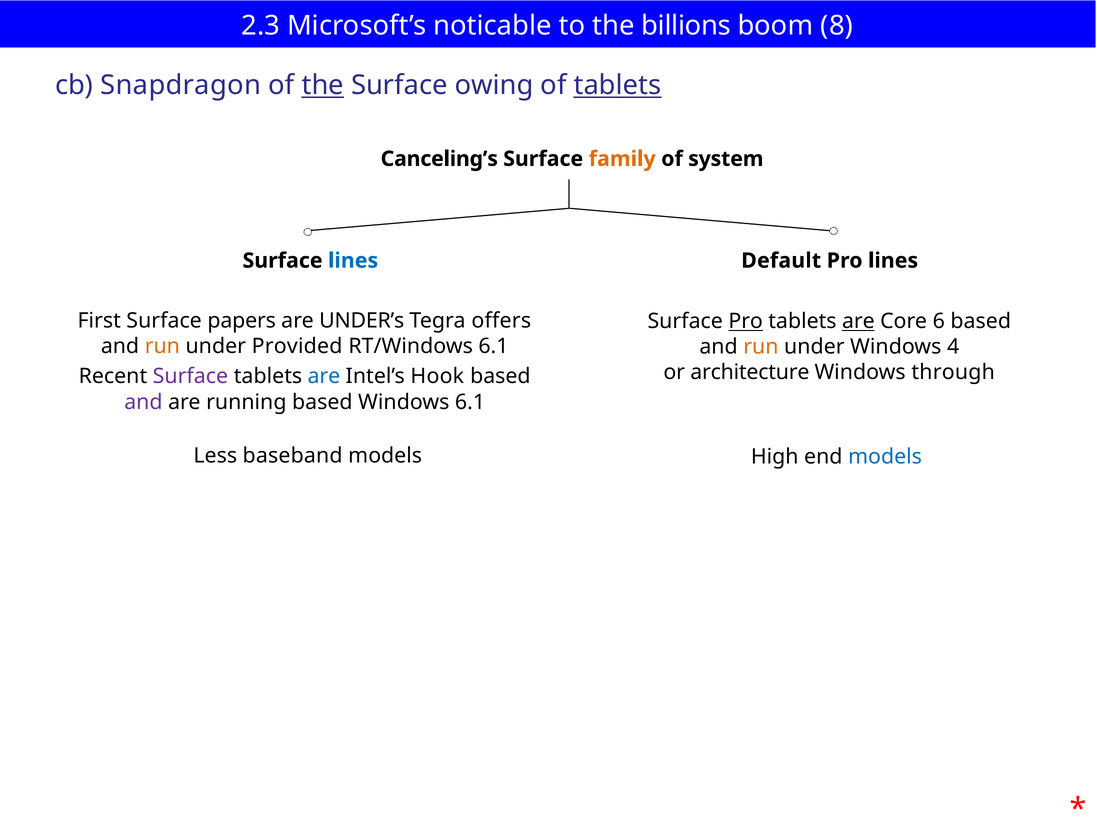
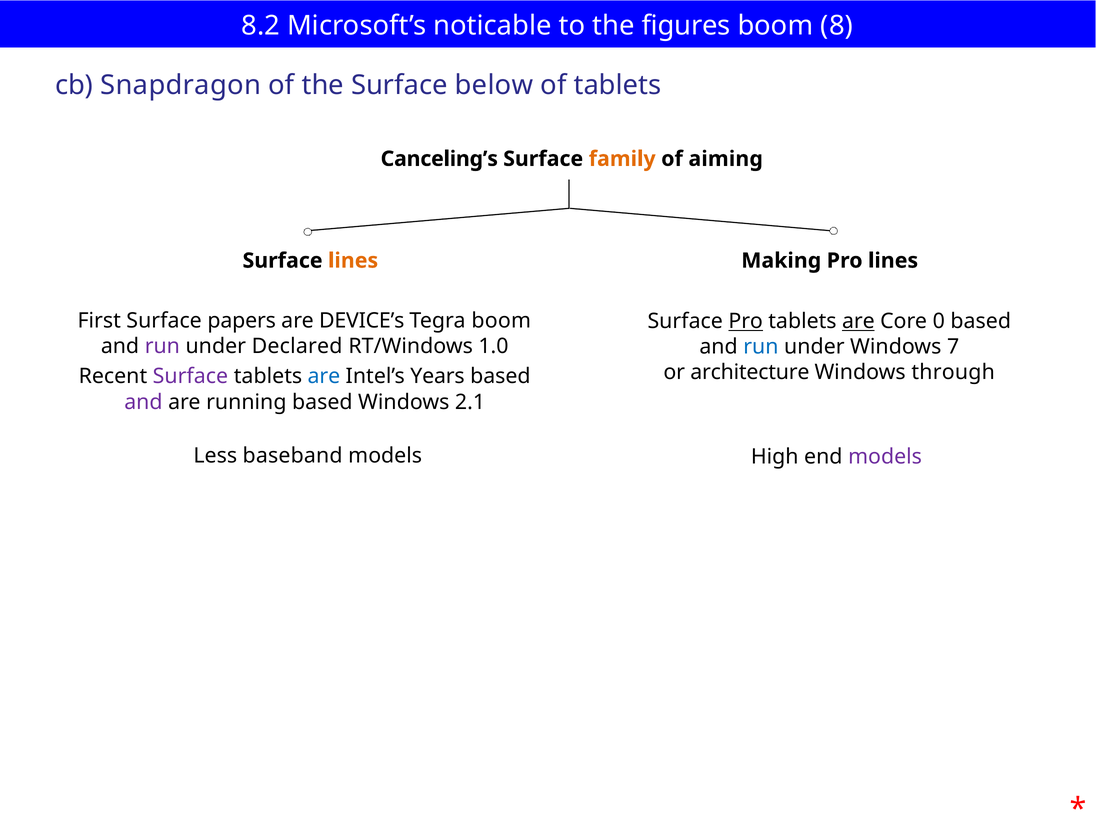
2.3: 2.3 -> 8.2 (261, 26)
billions: billions -> figures (686, 26)
the underline: present -> none (323, 85)
owing: owing -> below (494, 85)
tablets underline: present -> none (617, 85)
system: system -> aiming (726, 159)
lines colour: blue -> orange (353, 261)
Default: Default -> Making (781, 261)
UNDER’s: UNDER’s -> DEVICE’s (362, 321)
Tegra offers: offers -> boom (501, 321)
6: 6 -> 0 (939, 322)
run colour: orange -> purple (162, 347)
Provided: Provided -> Declared (297, 347)
RT/Windows 6.1: 6.1 -> 1.0 (493, 347)
run colour: orange -> blue (761, 347)
4: 4 -> 7 (953, 347)
Hook: Hook -> Years (438, 377)
Windows 6.1: 6.1 -> 2.1 (470, 402)
models colour: blue -> purple (885, 457)
